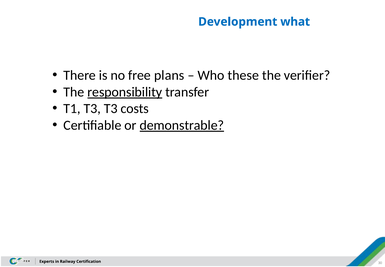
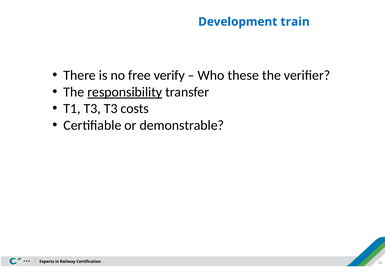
what: what -> train (295, 22)
plans: plans -> verify (169, 75)
demonstrable underline: present -> none (182, 125)
